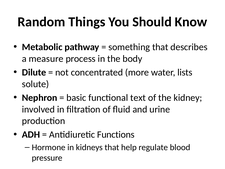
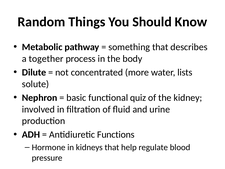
measure: measure -> together (46, 59)
text: text -> quiz (138, 98)
